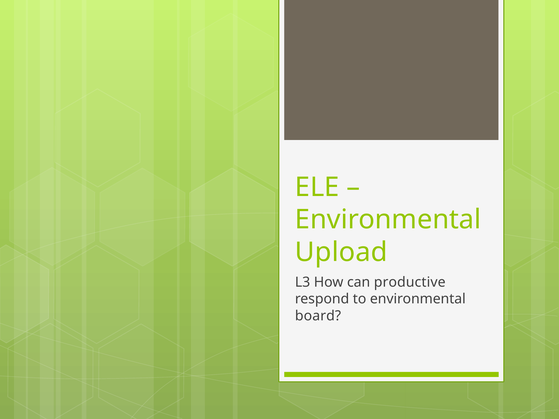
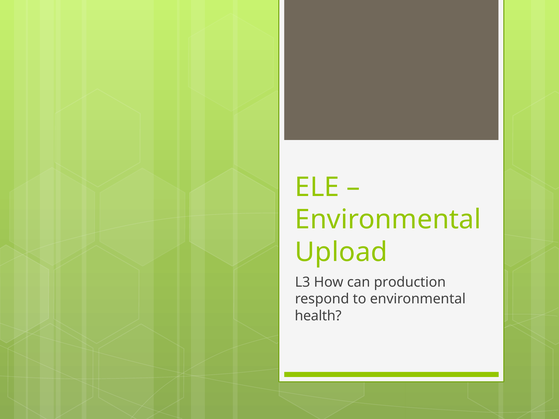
productive: productive -> production (410, 282)
board: board -> health (318, 316)
